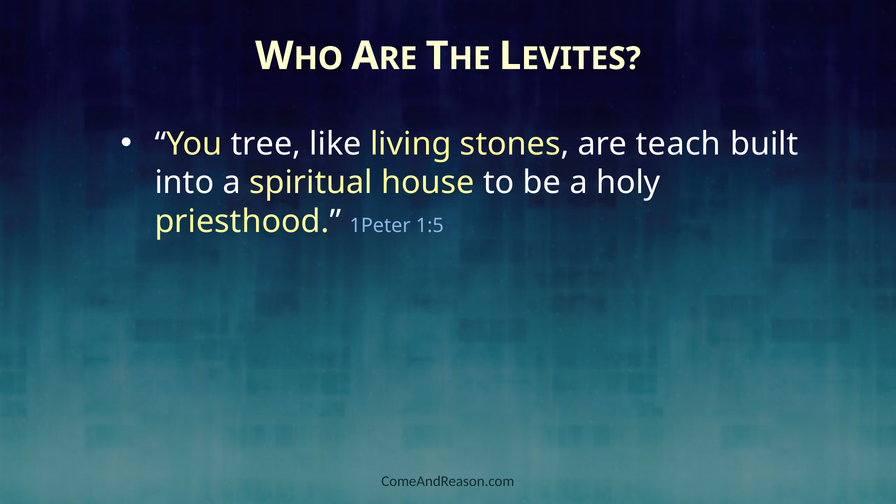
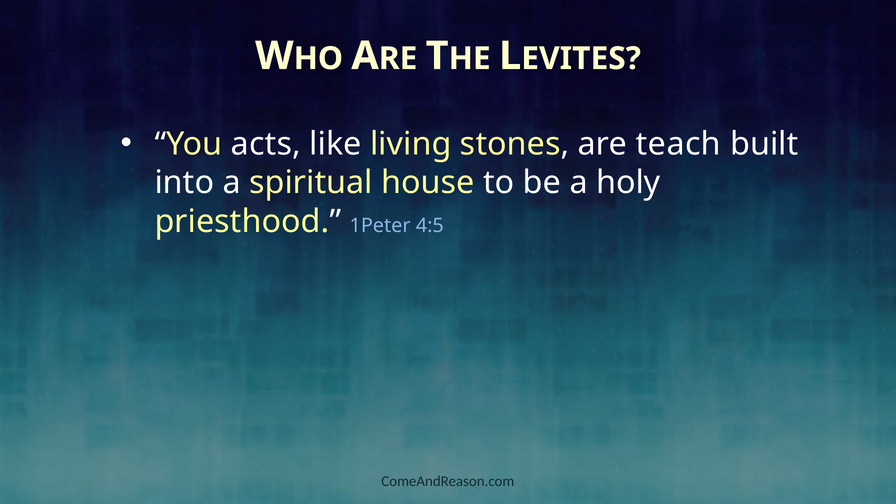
tree: tree -> acts (266, 144)
1:5: 1:5 -> 4:5 (430, 226)
